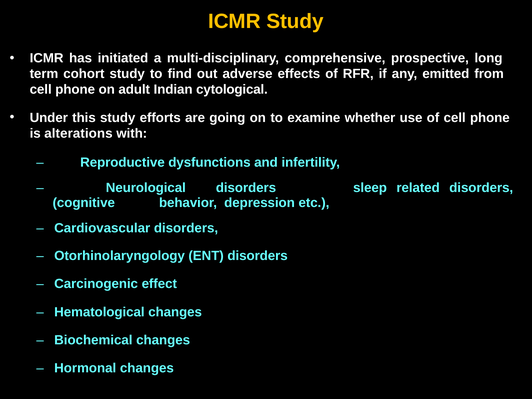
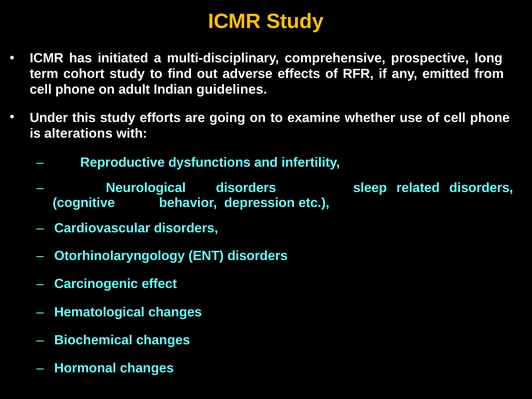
cytological: cytological -> guidelines (232, 90)
